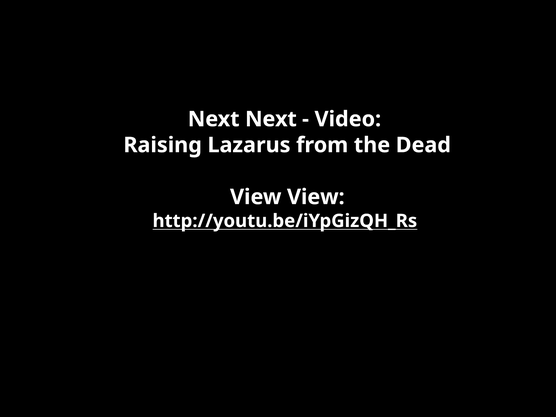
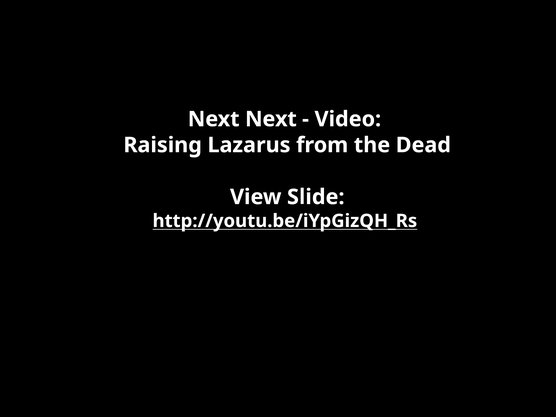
View View: View -> Slide (316, 197)
